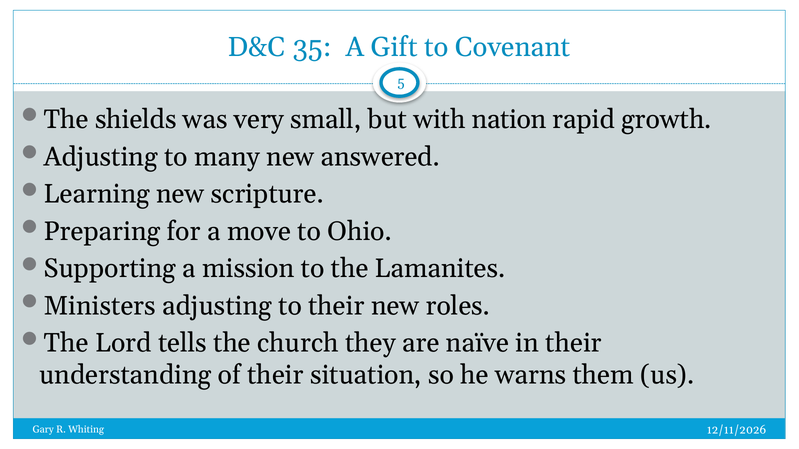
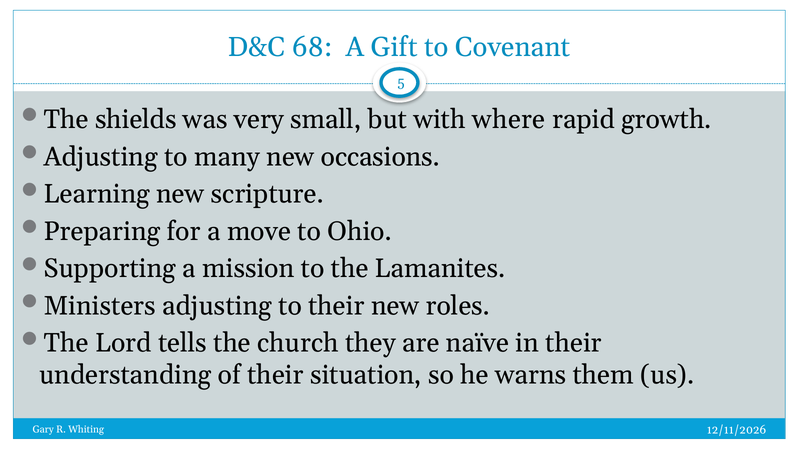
35: 35 -> 68 (312, 47)
nation: nation -> where (509, 120)
answered: answered -> occasions (380, 157)
